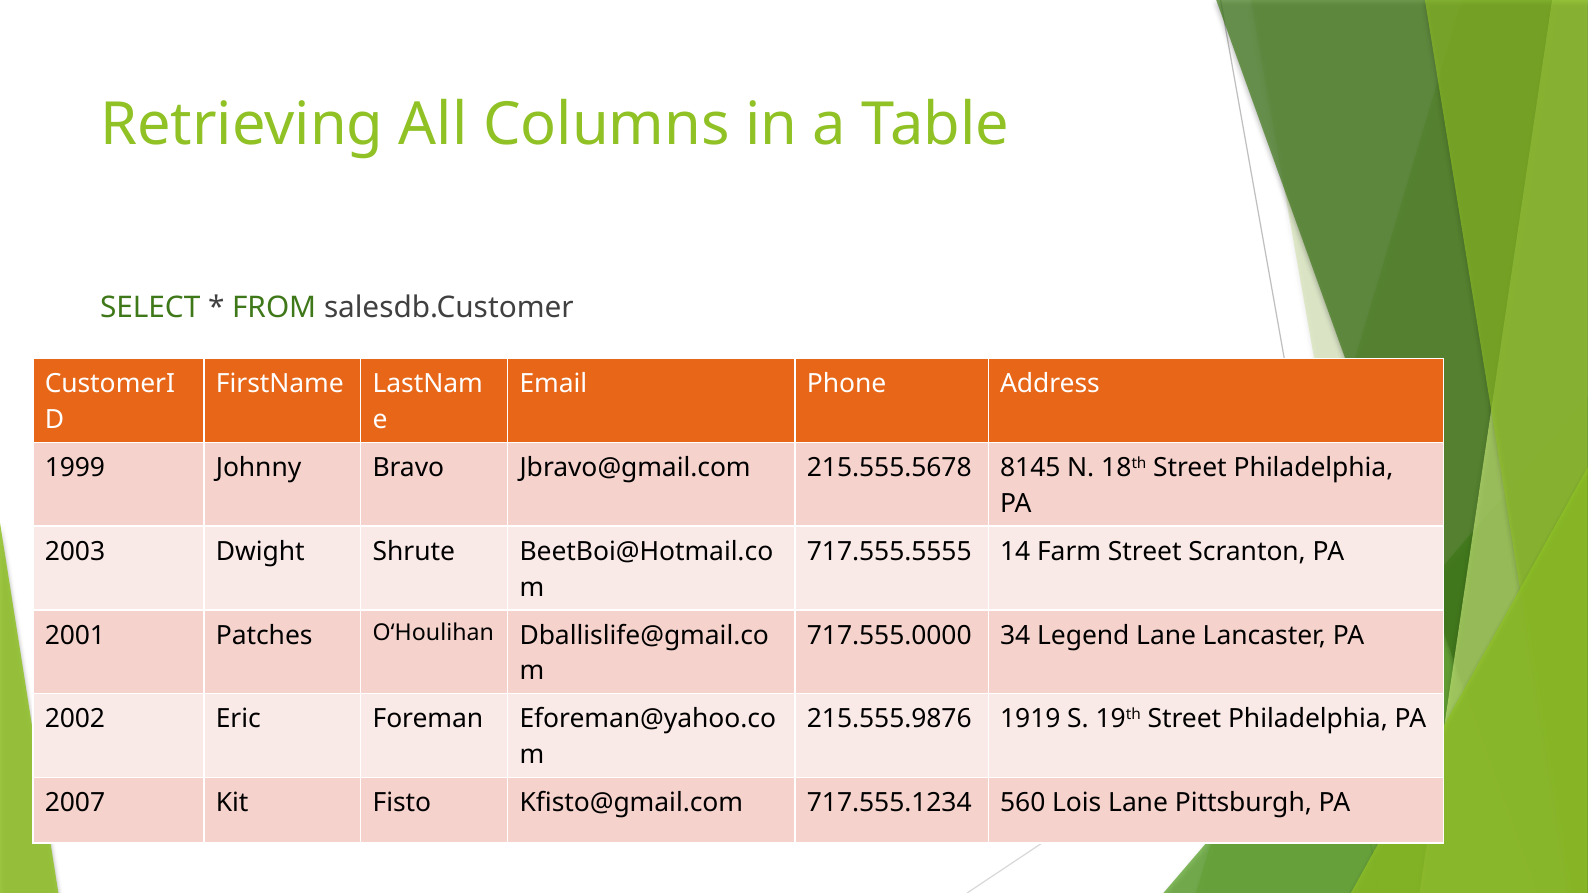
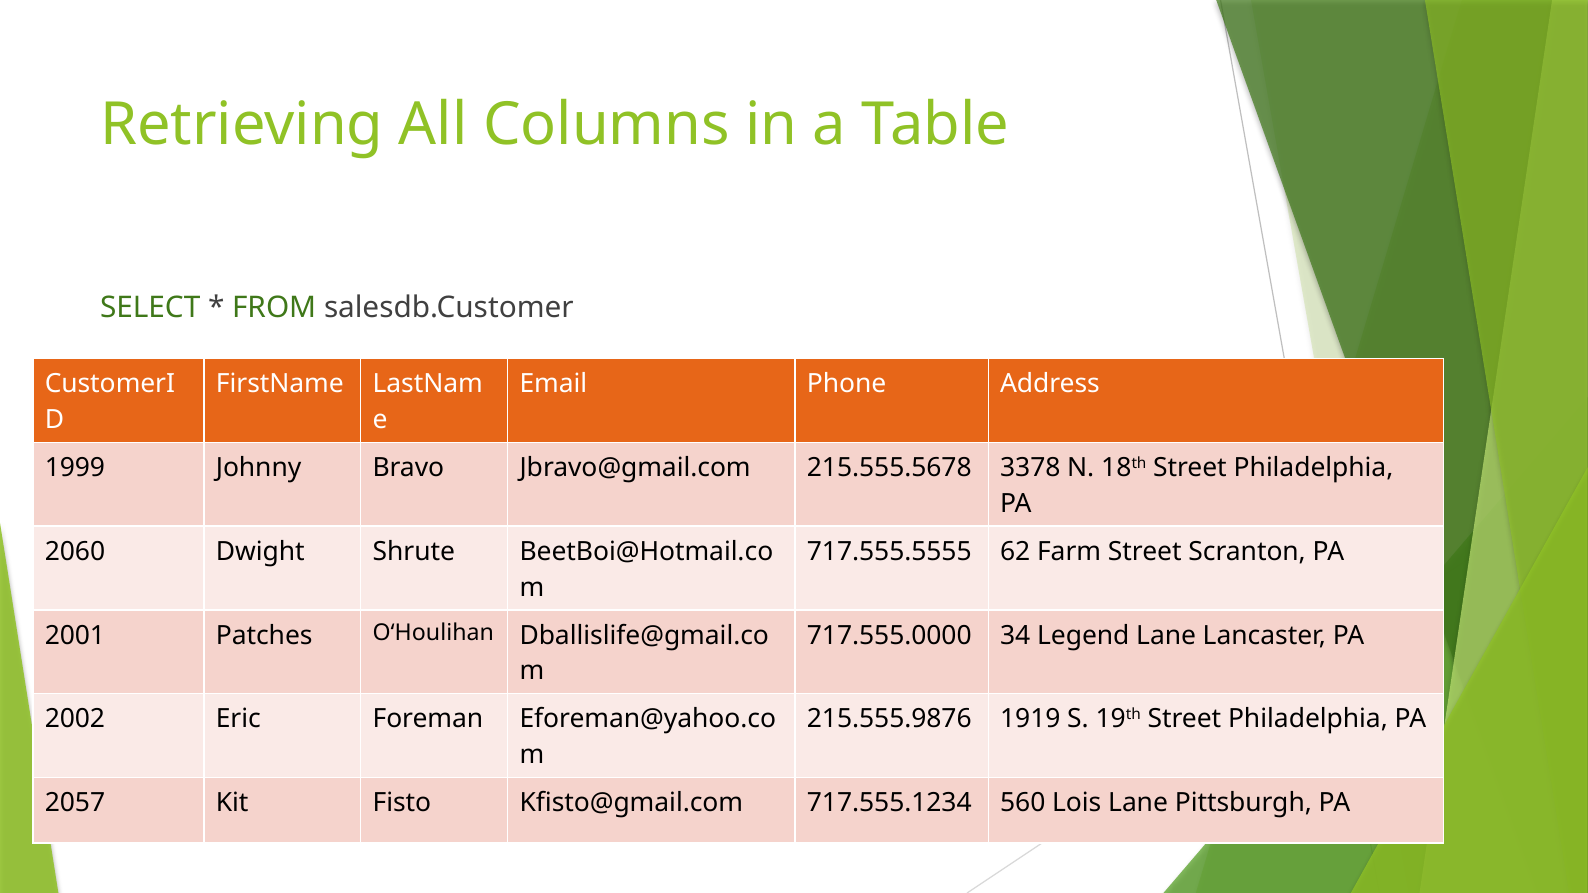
8145: 8145 -> 3378 (1030, 468)
2003: 2003 -> 2060 (75, 552)
14: 14 -> 62 (1015, 552)
2007: 2007 -> 2057 (75, 803)
